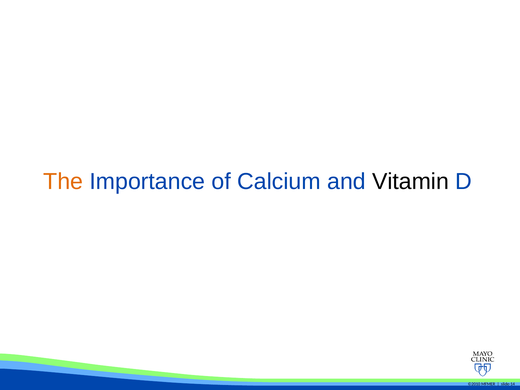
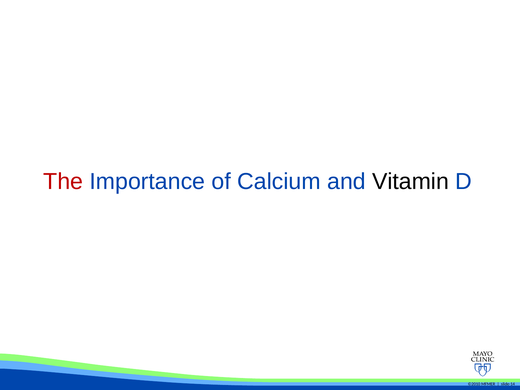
The colour: orange -> red (63, 182)
